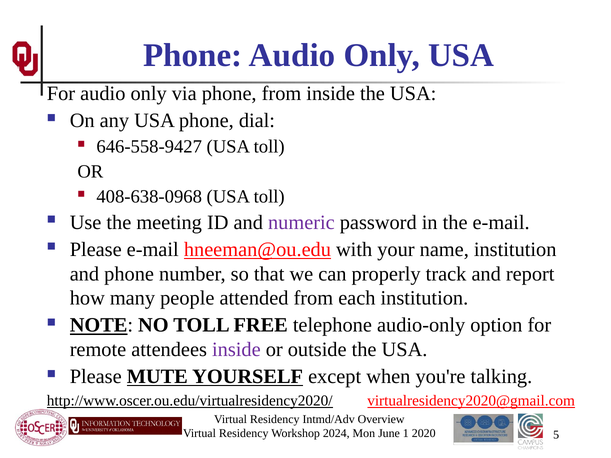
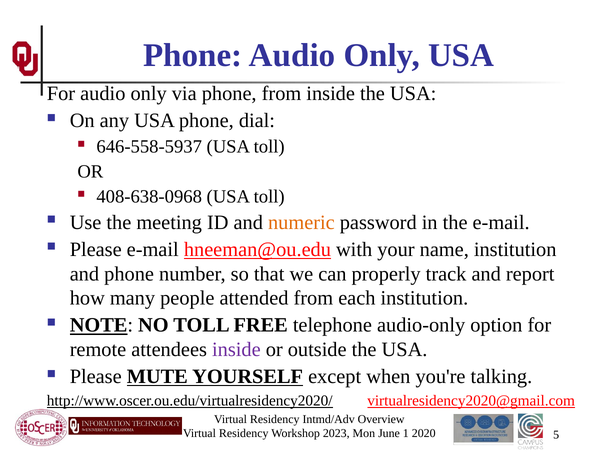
646-558-9427: 646-558-9427 -> 646-558-5937 (149, 147)
numeric colour: purple -> orange (301, 223)
2024: 2024 -> 2023 (336, 434)
